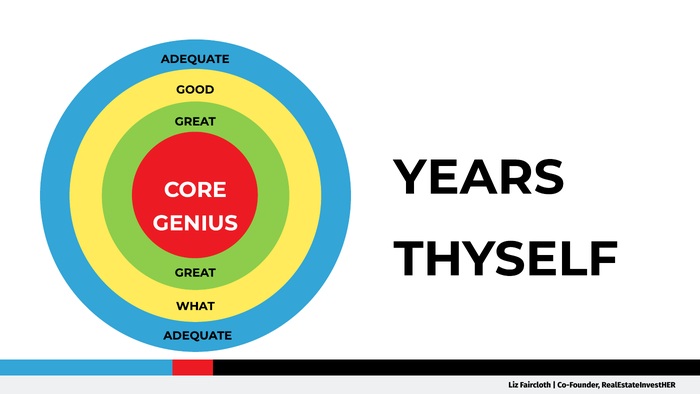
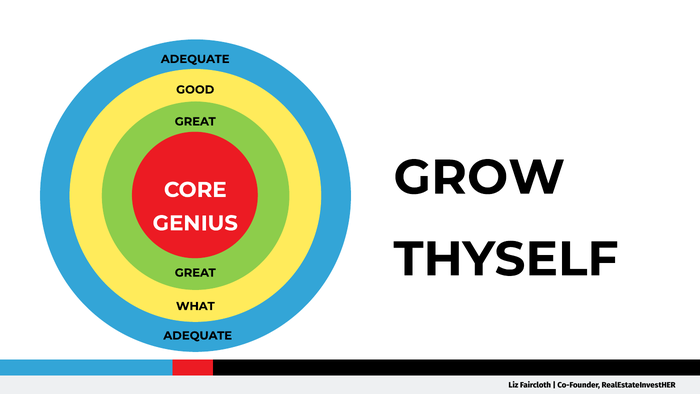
YEARS: YEARS -> GROW (479, 178)
